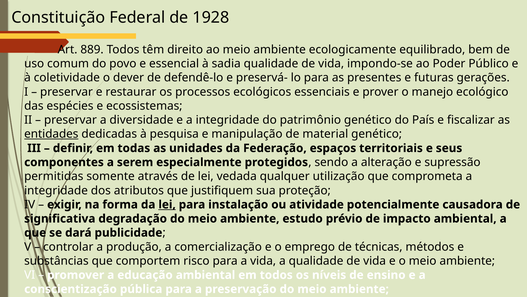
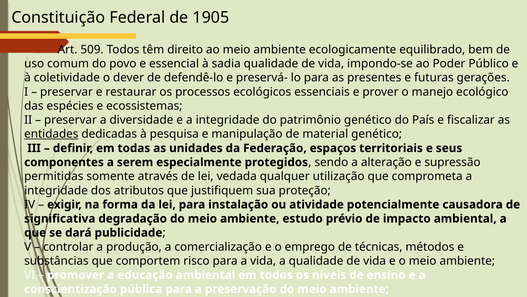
1928: 1928 -> 1905 (211, 18)
889: 889 -> 509 (92, 49)
lei underline: present -> none (167, 204)
